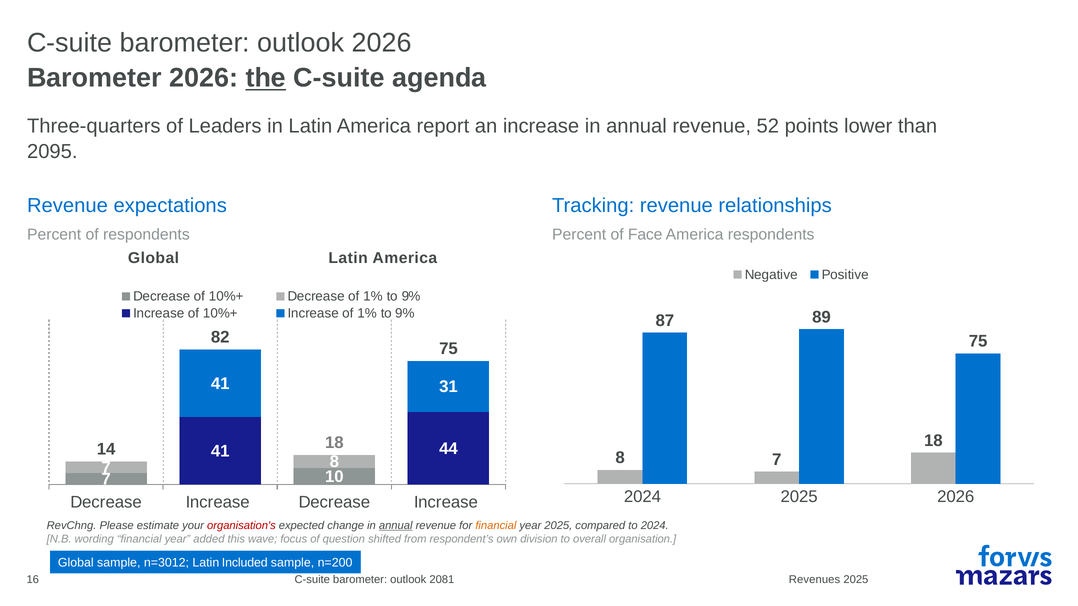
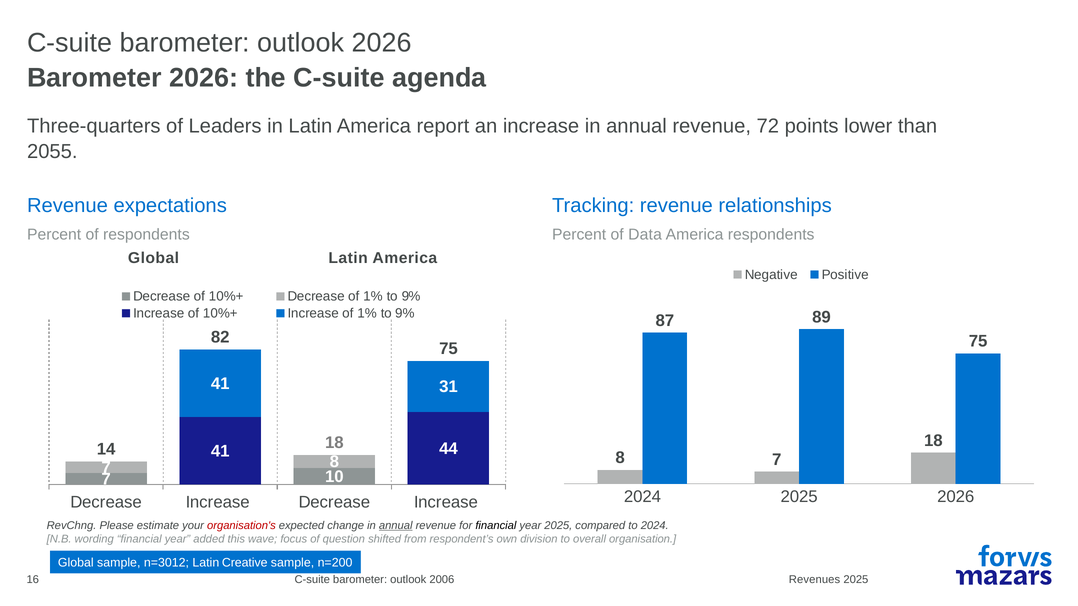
the underline: present -> none (266, 78)
52: 52 -> 72 (768, 126)
2095: 2095 -> 2055 (52, 152)
Face: Face -> Data (645, 235)
financial colour: orange -> black (496, 526)
Included: Included -> Creative (245, 563)
2081: 2081 -> 2006 (442, 580)
